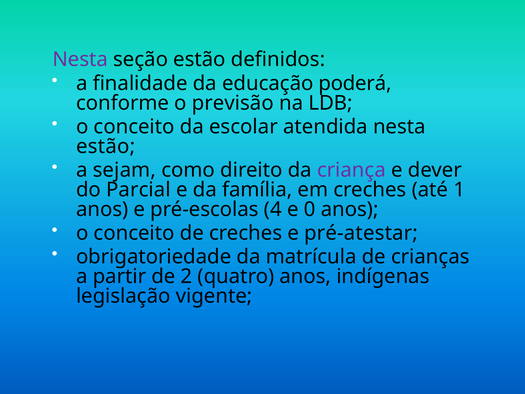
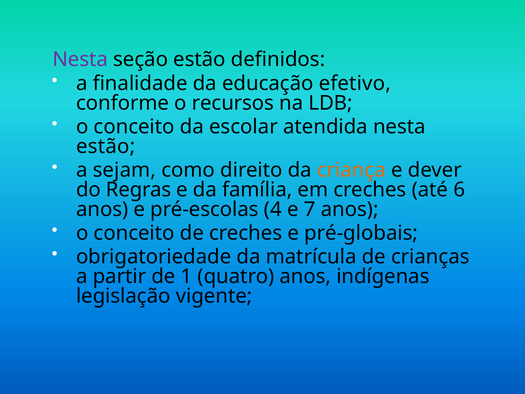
poderá: poderá -> efetivo (355, 83)
previsão: previsão -> recursos (233, 103)
criança colour: purple -> orange (351, 170)
Parcial: Parcial -> Regras (139, 190)
1: 1 -> 6 (459, 190)
0: 0 -> 7 (310, 209)
pré-atestar: pré-atestar -> pré-globais (361, 233)
2: 2 -> 1 (186, 276)
